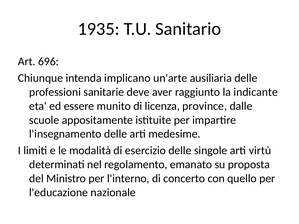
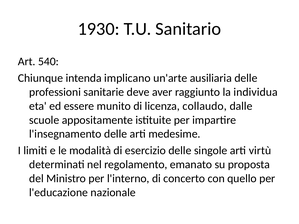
1935: 1935 -> 1930 (99, 29)
696: 696 -> 540 (48, 62)
indicante: indicante -> individua (256, 92)
province: province -> collaudo (205, 106)
